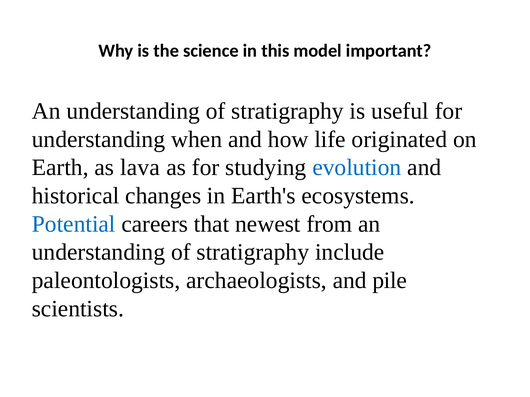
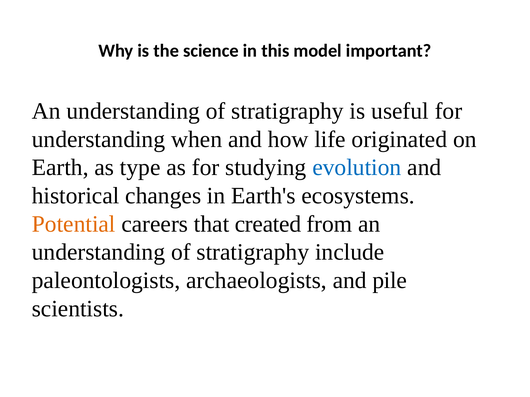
lava: lava -> type (140, 168)
Potential colour: blue -> orange (74, 224)
newest: newest -> created (268, 224)
